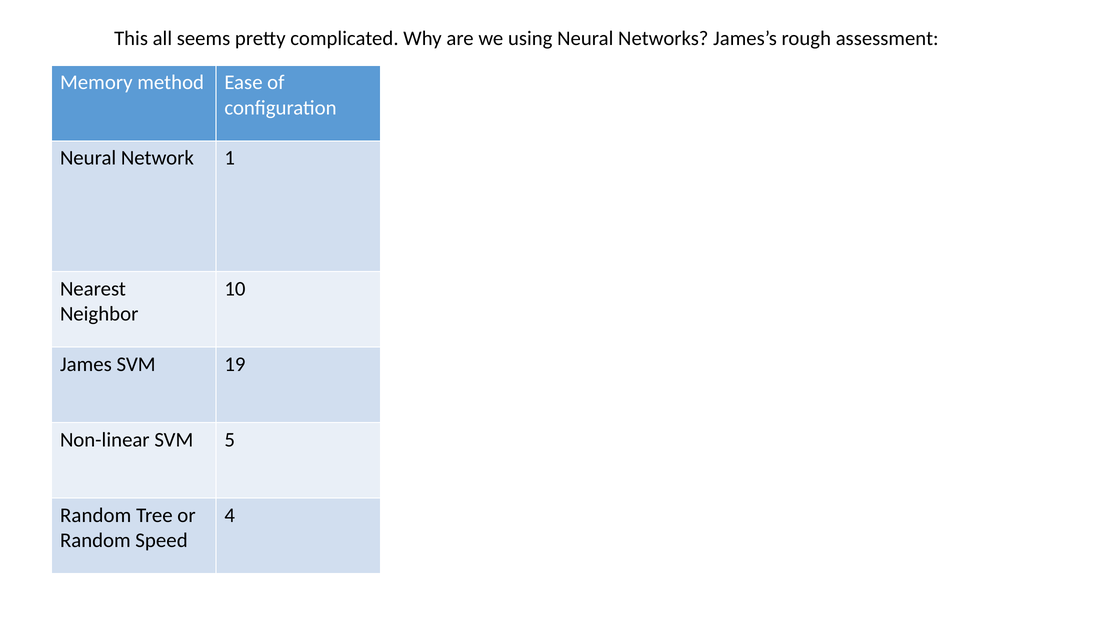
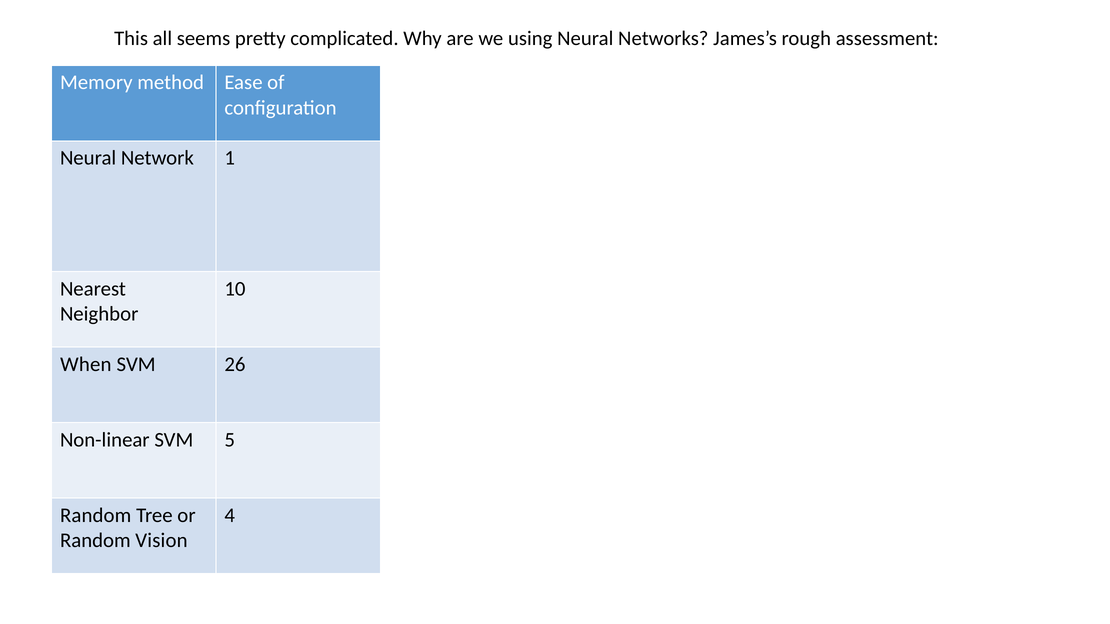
James: James -> When (86, 364)
19: 19 -> 26 (235, 364)
Speed: Speed -> Vision (161, 541)
